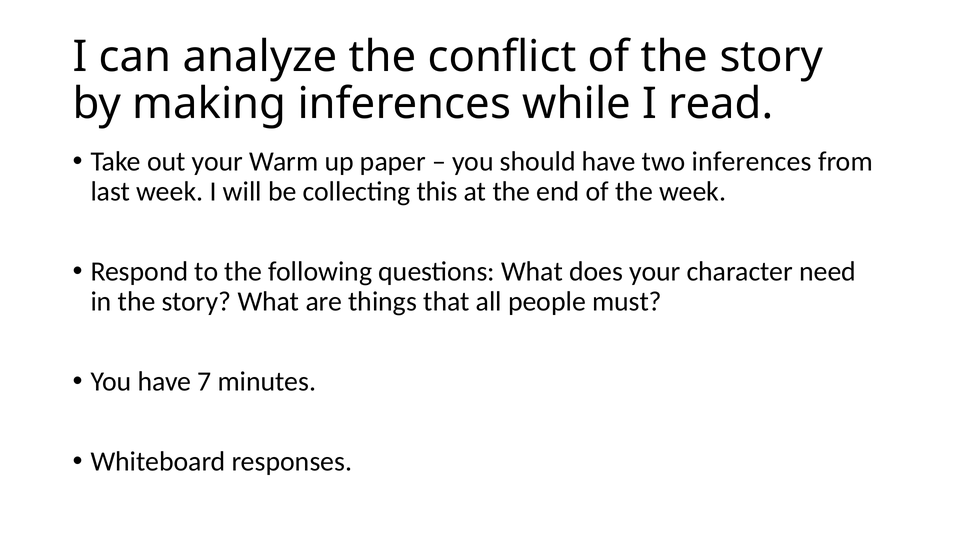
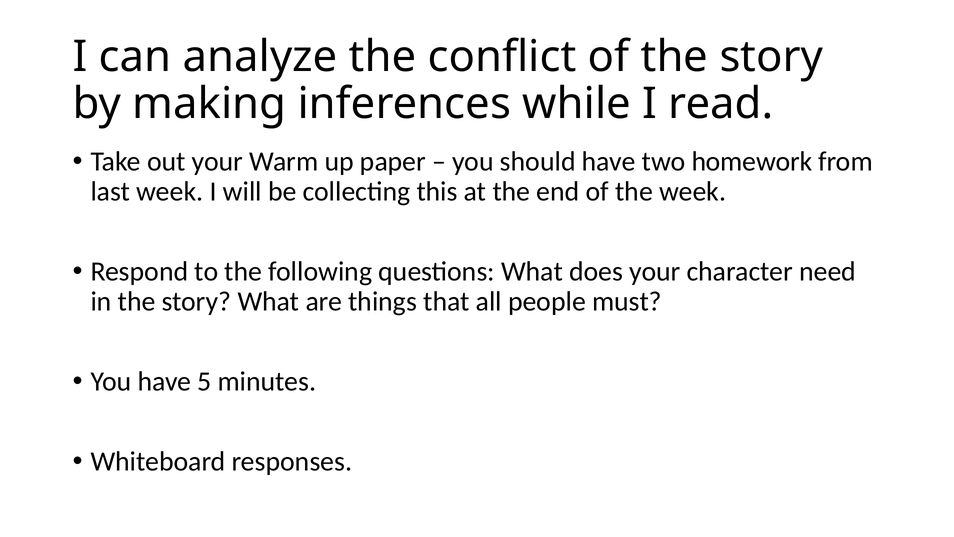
two inferences: inferences -> homework (752, 161)
7: 7 -> 5 (204, 381)
